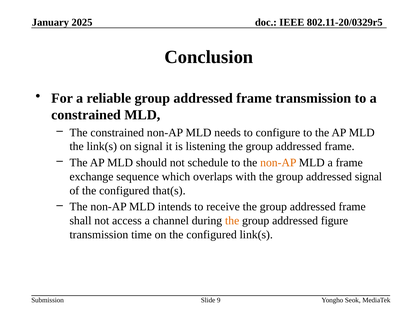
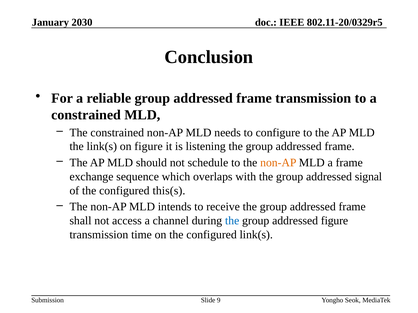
2025: 2025 -> 2030 (82, 22)
on signal: signal -> figure (149, 147)
that(s: that(s -> this(s (169, 191)
the colour: orange -> blue (232, 221)
